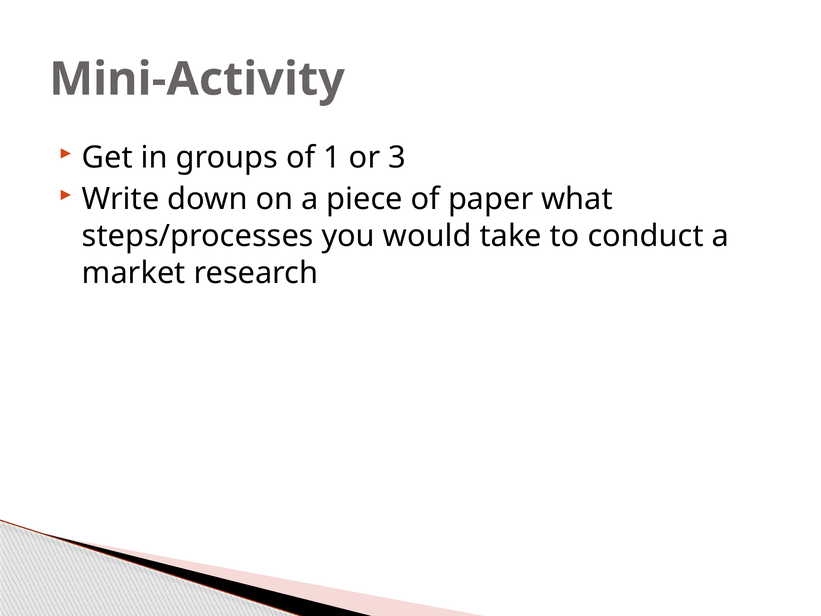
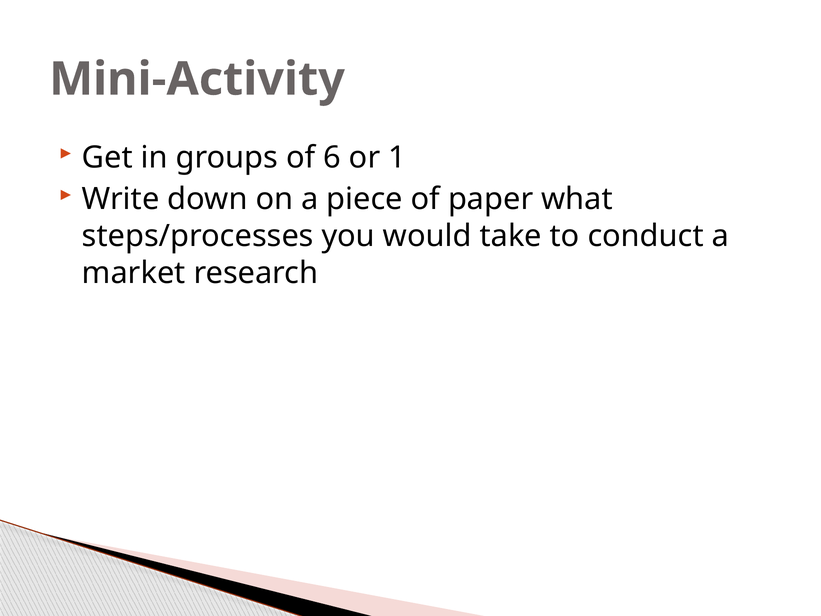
1: 1 -> 6 (332, 158)
3: 3 -> 1 (397, 158)
